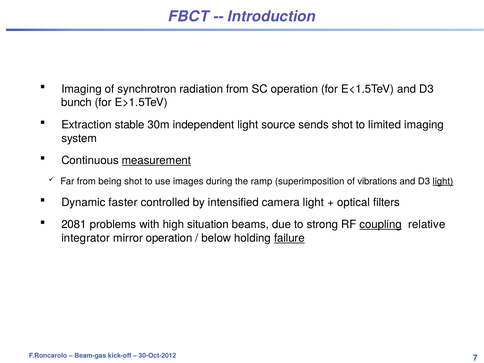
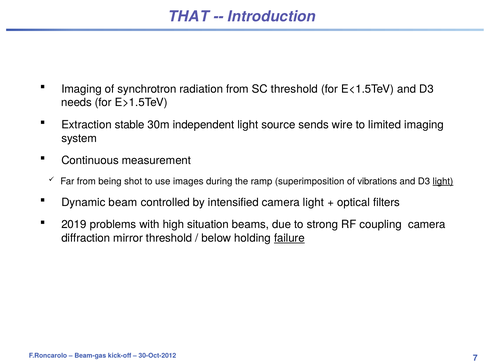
FBCT: FBCT -> THAT (189, 16)
SC operation: operation -> threshold (294, 89)
bunch: bunch -> needs (77, 103)
sends shot: shot -> wire (342, 125)
measurement underline: present -> none (156, 160)
faster: faster -> beam (123, 202)
2081: 2081 -> 2019 (74, 225)
coupling underline: present -> none (381, 225)
relative: relative -> camera (427, 225)
integrator: integrator -> diffraction (86, 238)
mirror operation: operation -> threshold (169, 238)
